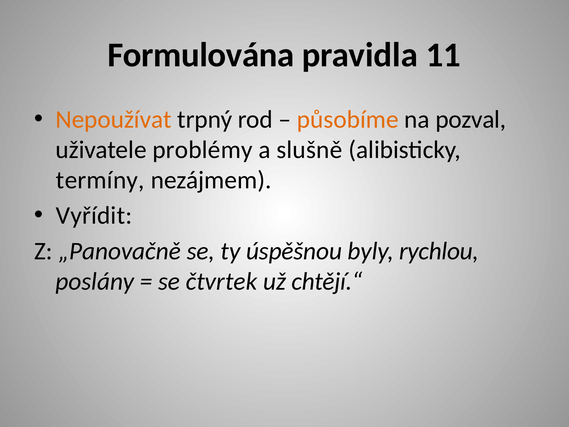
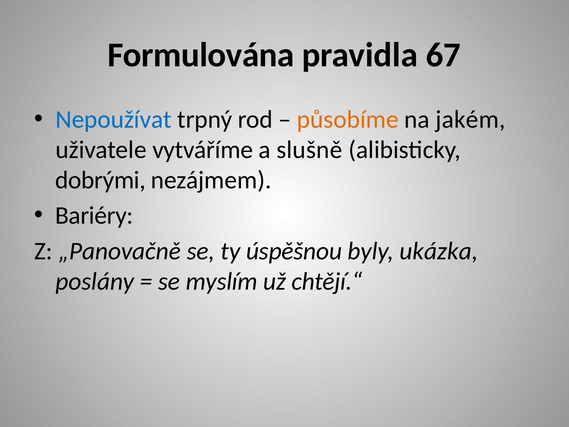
11: 11 -> 67 (443, 55)
Nepoužívat colour: orange -> blue (114, 119)
pozval: pozval -> jakém (470, 119)
problémy: problémy -> vytváříme (203, 150)
termíny: termíny -> dobrými (101, 180)
Vyřídit: Vyřídit -> Bariéry (94, 215)
rychlou: rychlou -> ukázka (439, 251)
čtvrtek: čtvrtek -> myslím (222, 281)
